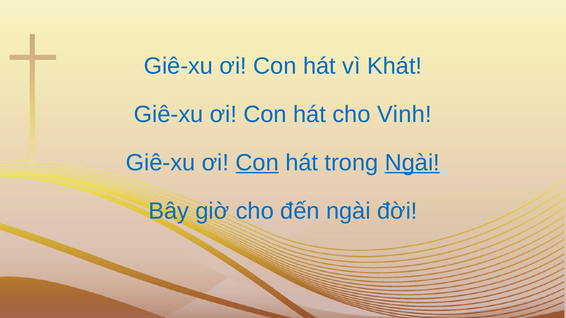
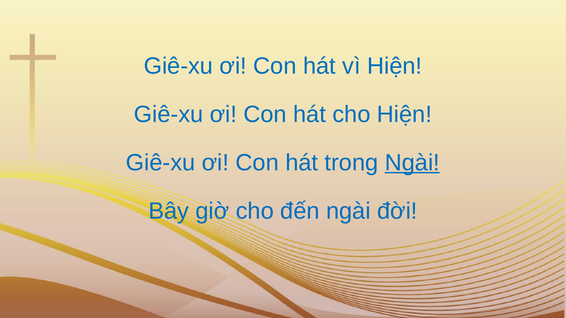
vì Khát: Khát -> Hiện (395, 66)
cho Vinh: Vinh -> Hiện (404, 115)
Con underline: present -> none (257, 163)
